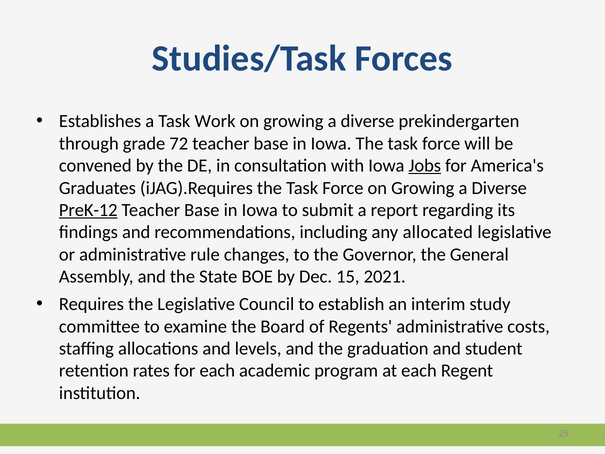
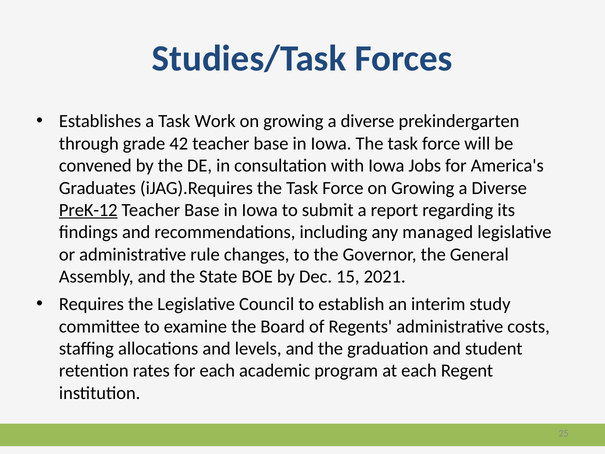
72: 72 -> 42 (179, 143)
Jobs underline: present -> none (425, 166)
allocated: allocated -> managed (438, 232)
